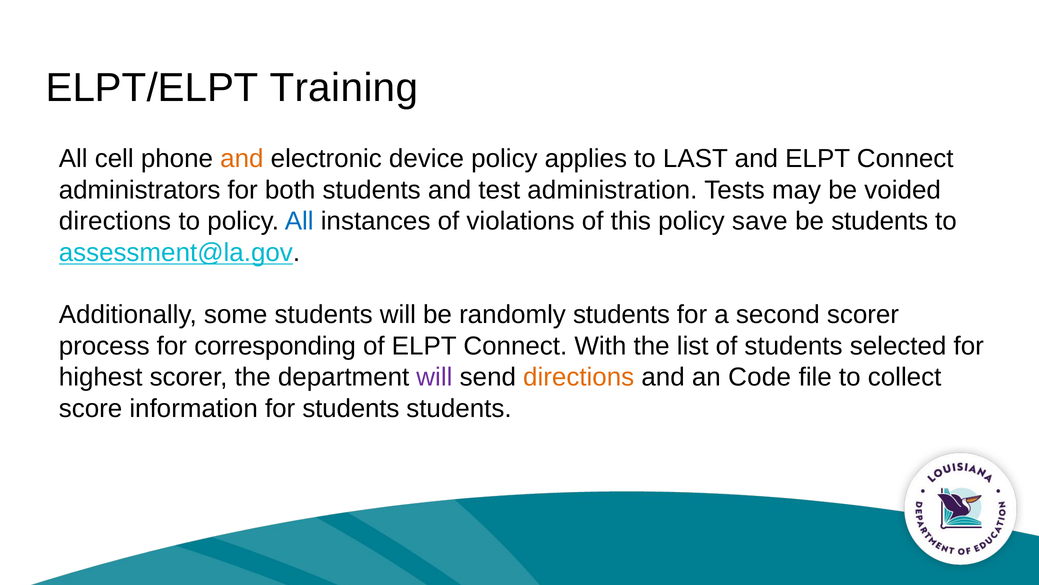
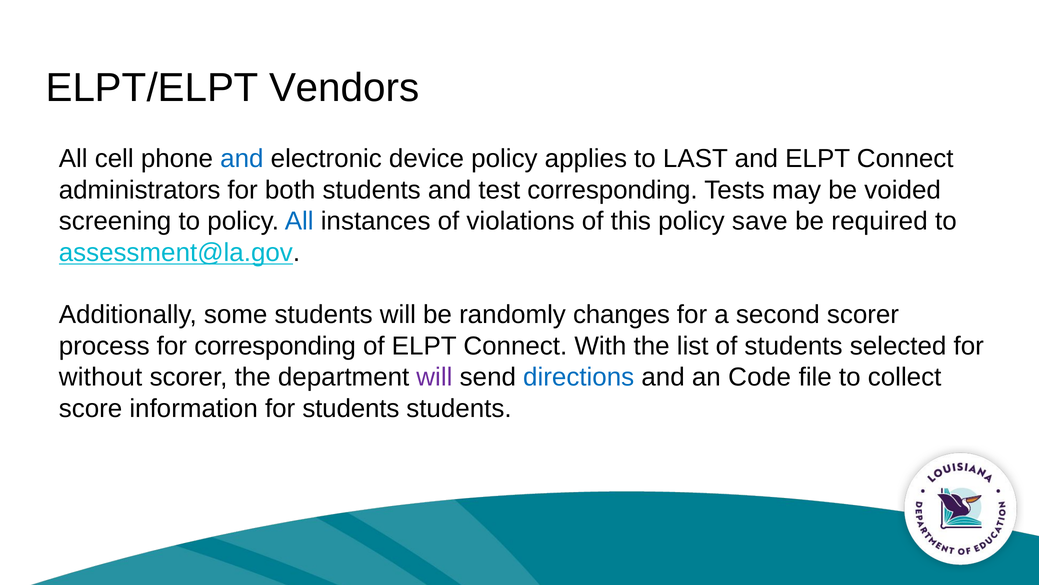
Training: Training -> Vendors (344, 88)
and colour: orange -> blue (242, 159)
test administration: administration -> corresponding (612, 190)
directions: directions -> screening (115, 221)
be students: students -> required (880, 221)
randomly students: students -> changes (621, 315)
highest: highest -> without (101, 377)
directions colour: orange -> blue (579, 377)
